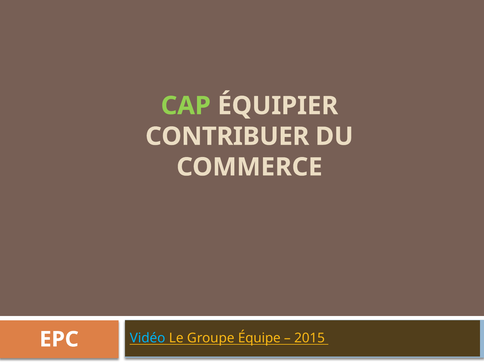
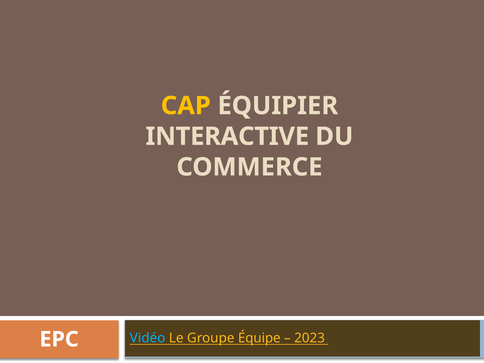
CAP colour: light green -> yellow (186, 106)
CONTRIBUER: CONTRIBUER -> INTERACTIVE (227, 136)
2015: 2015 -> 2023 (310, 338)
